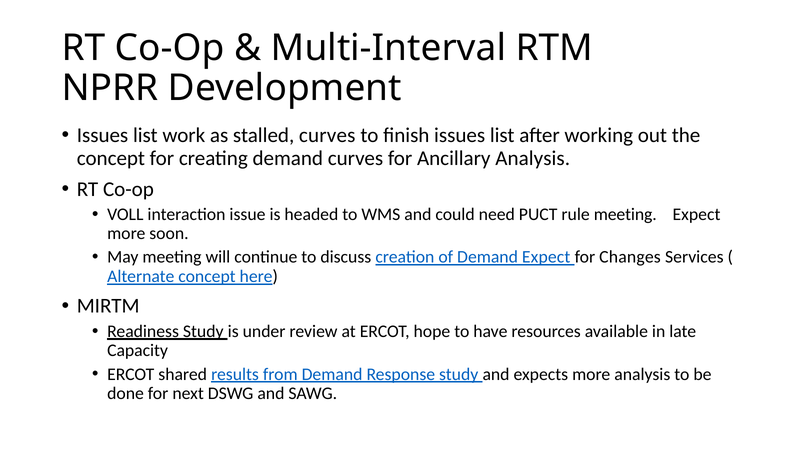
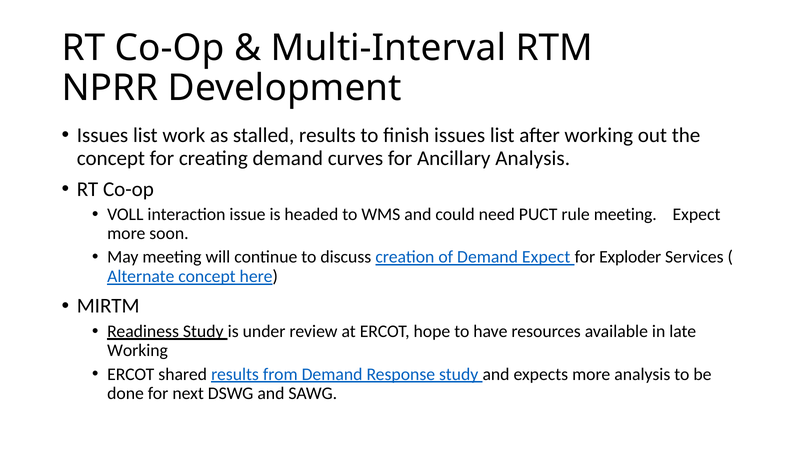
stalled curves: curves -> results (327, 135)
Changes: Changes -> Exploder (630, 257)
Capacity: Capacity -> Working (138, 351)
